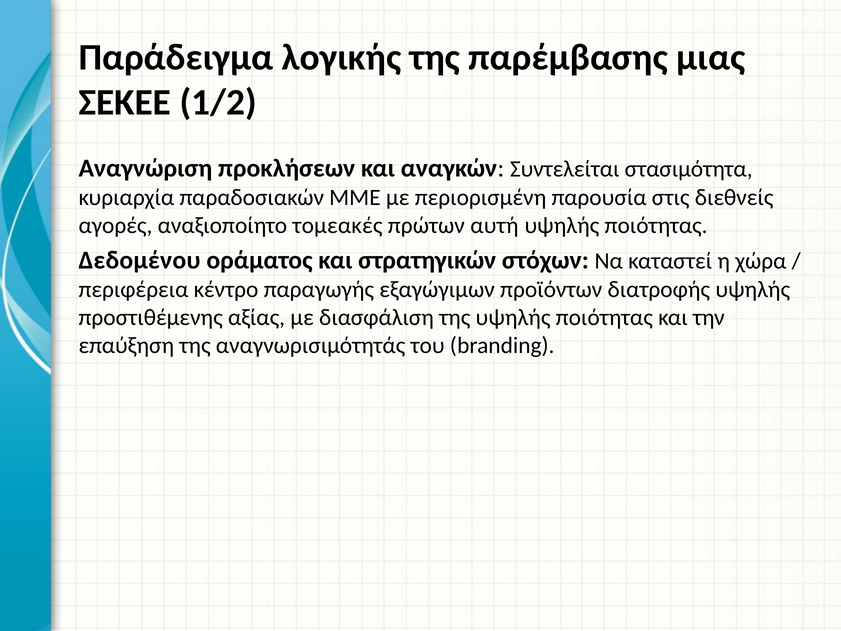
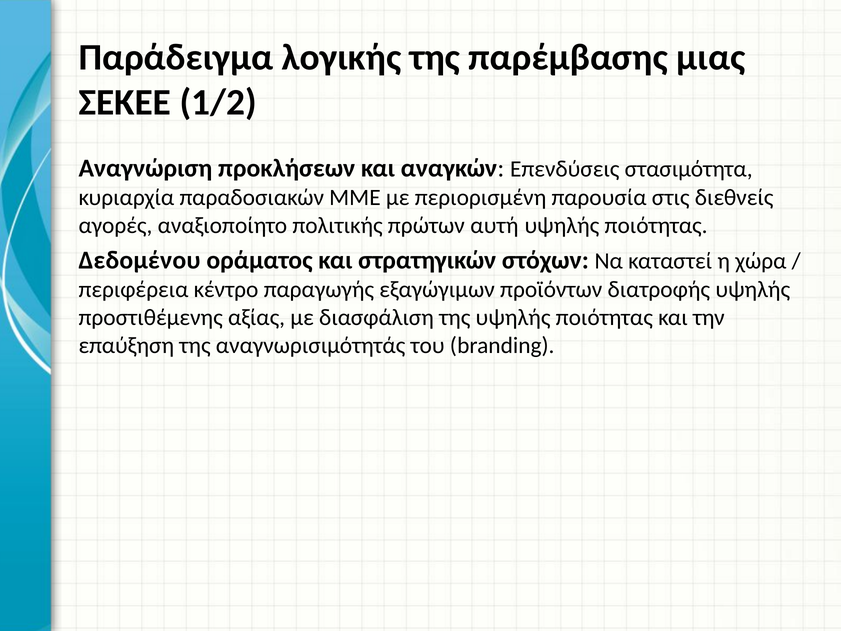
Συντελείται: Συντελείται -> Επενδύσεις (565, 169)
τομεακές: τομεακές -> πολιτικής (338, 226)
